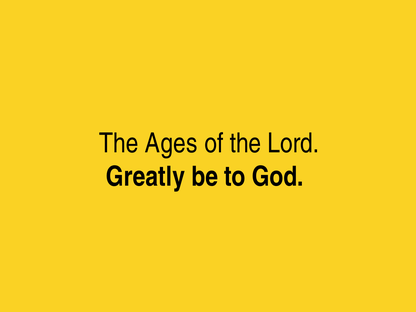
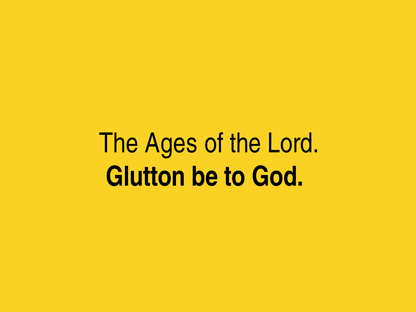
Greatly: Greatly -> Glutton (146, 177)
